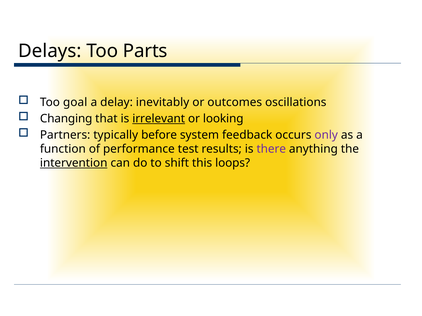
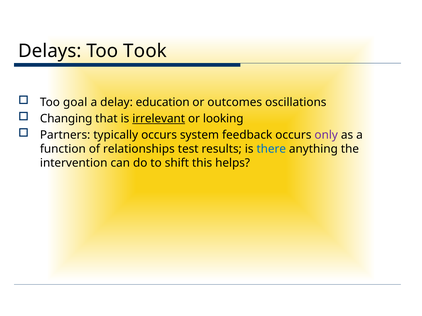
Parts: Parts -> Took (145, 51)
inevitably: inevitably -> education (163, 102)
typically before: before -> occurs (159, 135)
performance: performance -> relationships (139, 149)
there colour: purple -> blue (271, 149)
intervention underline: present -> none (74, 163)
loops: loops -> helps (233, 163)
